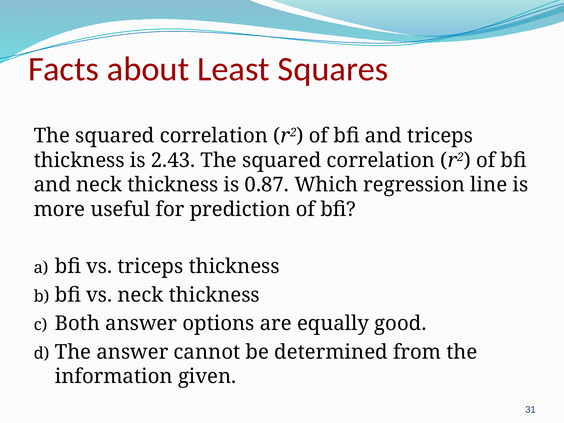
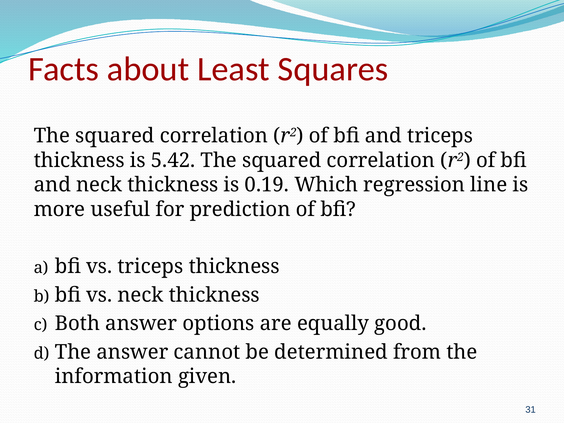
2.43: 2.43 -> 5.42 (173, 160)
0.87: 0.87 -> 0.19 (267, 185)
